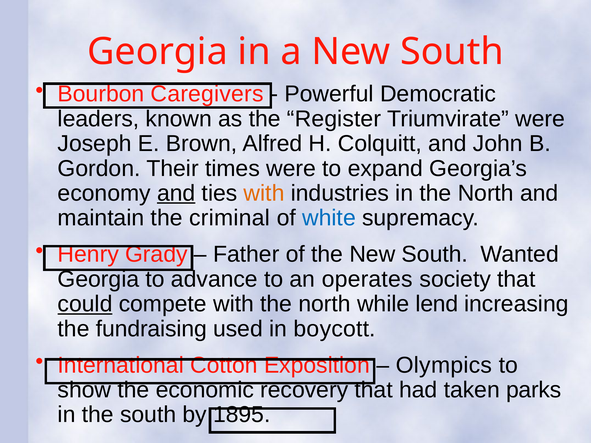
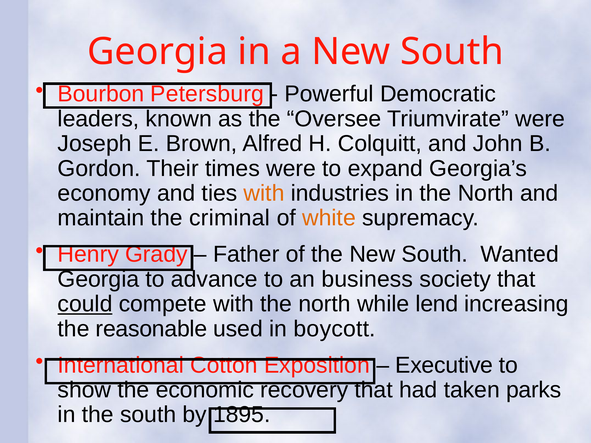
Caregivers: Caregivers -> Petersburg (207, 94)
Register: Register -> Oversee (334, 119)
and underline: present -> none (176, 193)
white colour: blue -> orange (329, 218)
operates: operates -> business (367, 279)
fundraising: fundraising -> reasonable (151, 329)
Olympics: Olympics -> Executive (444, 365)
